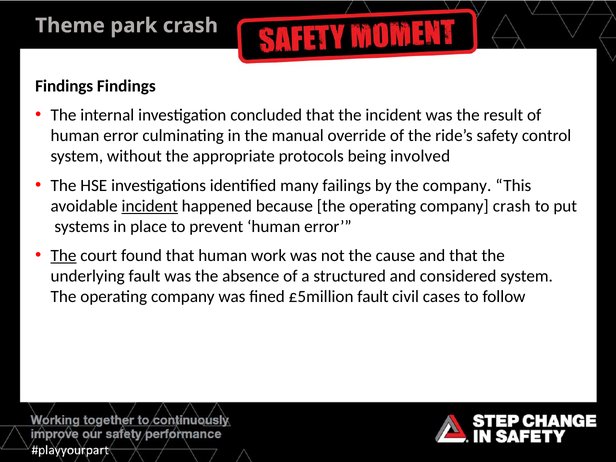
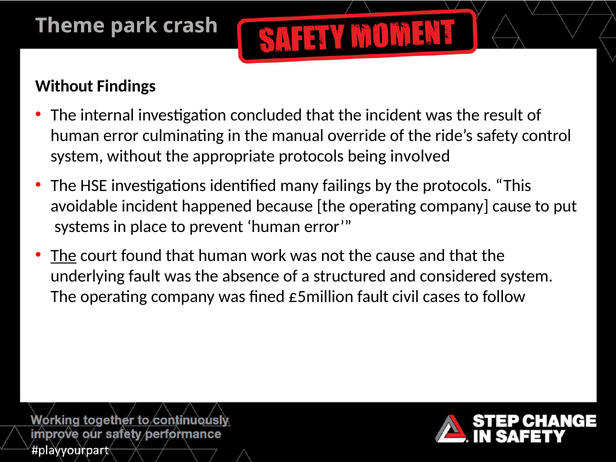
Findings: Findings -> Without (64, 86)
the company: company -> protocols (457, 185)
incident underline: present -> none (150, 206)
company crash: crash -> cause (512, 206)
